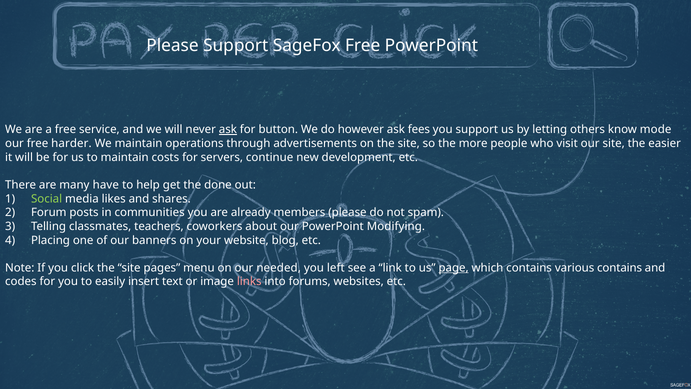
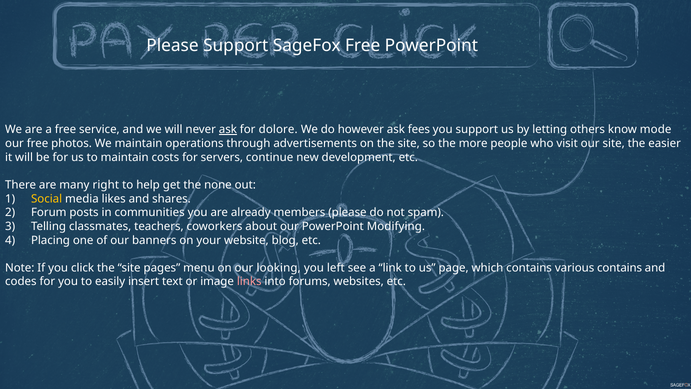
button: button -> dolore (278, 130)
harder: harder -> photos (72, 143)
have: have -> right (106, 185)
done: done -> none (218, 185)
Social colour: light green -> yellow (47, 199)
needed: needed -> looking (279, 268)
page underline: present -> none (454, 268)
